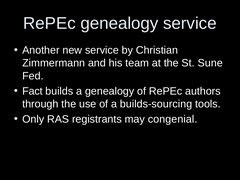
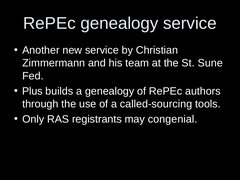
Fact: Fact -> Plus (32, 91)
builds-sourcing: builds-sourcing -> called-sourcing (156, 104)
